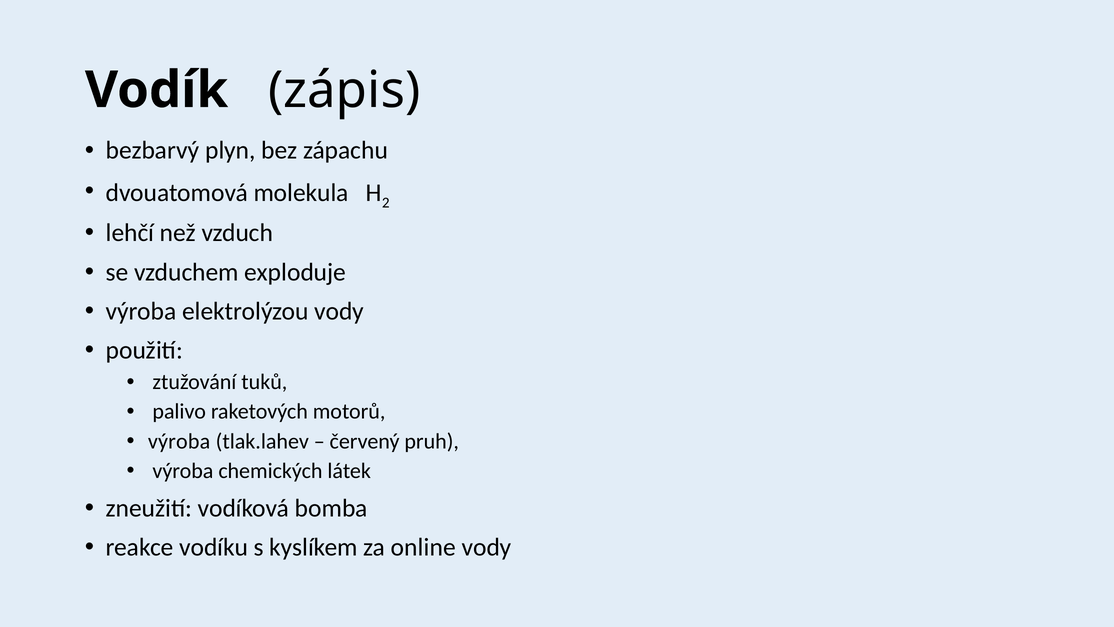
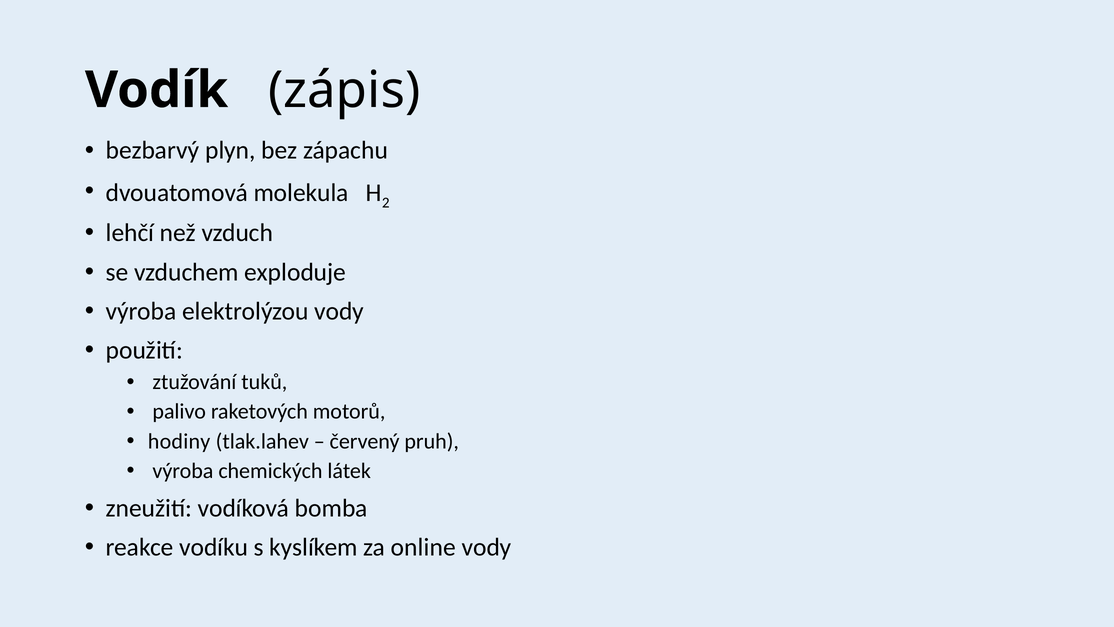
výroba: výroba -> hodiny (179, 441)
